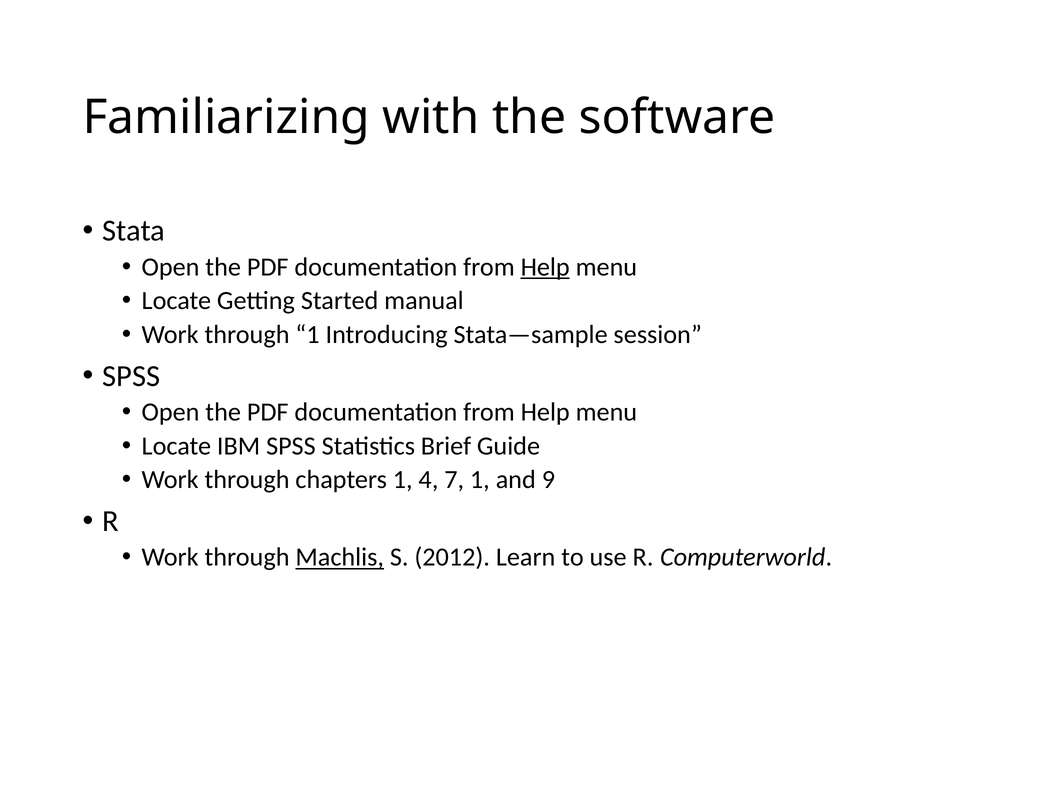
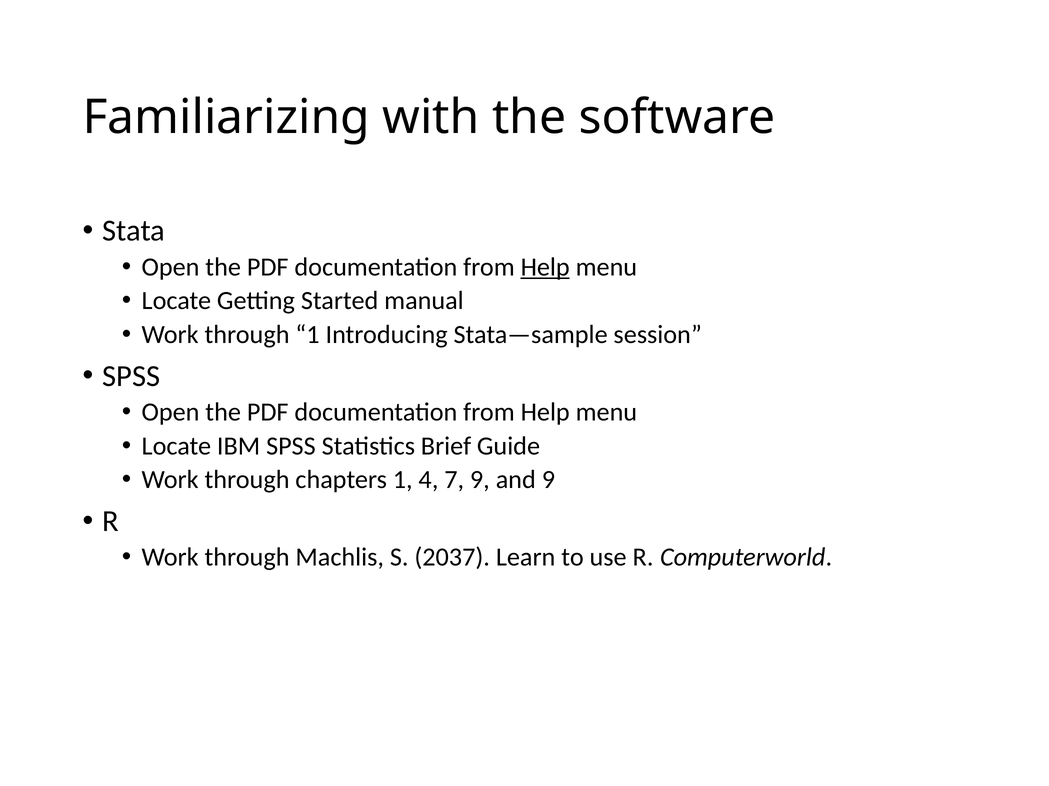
7 1: 1 -> 9 (480, 480)
Machlis underline: present -> none (340, 558)
2012: 2012 -> 2037 (452, 558)
